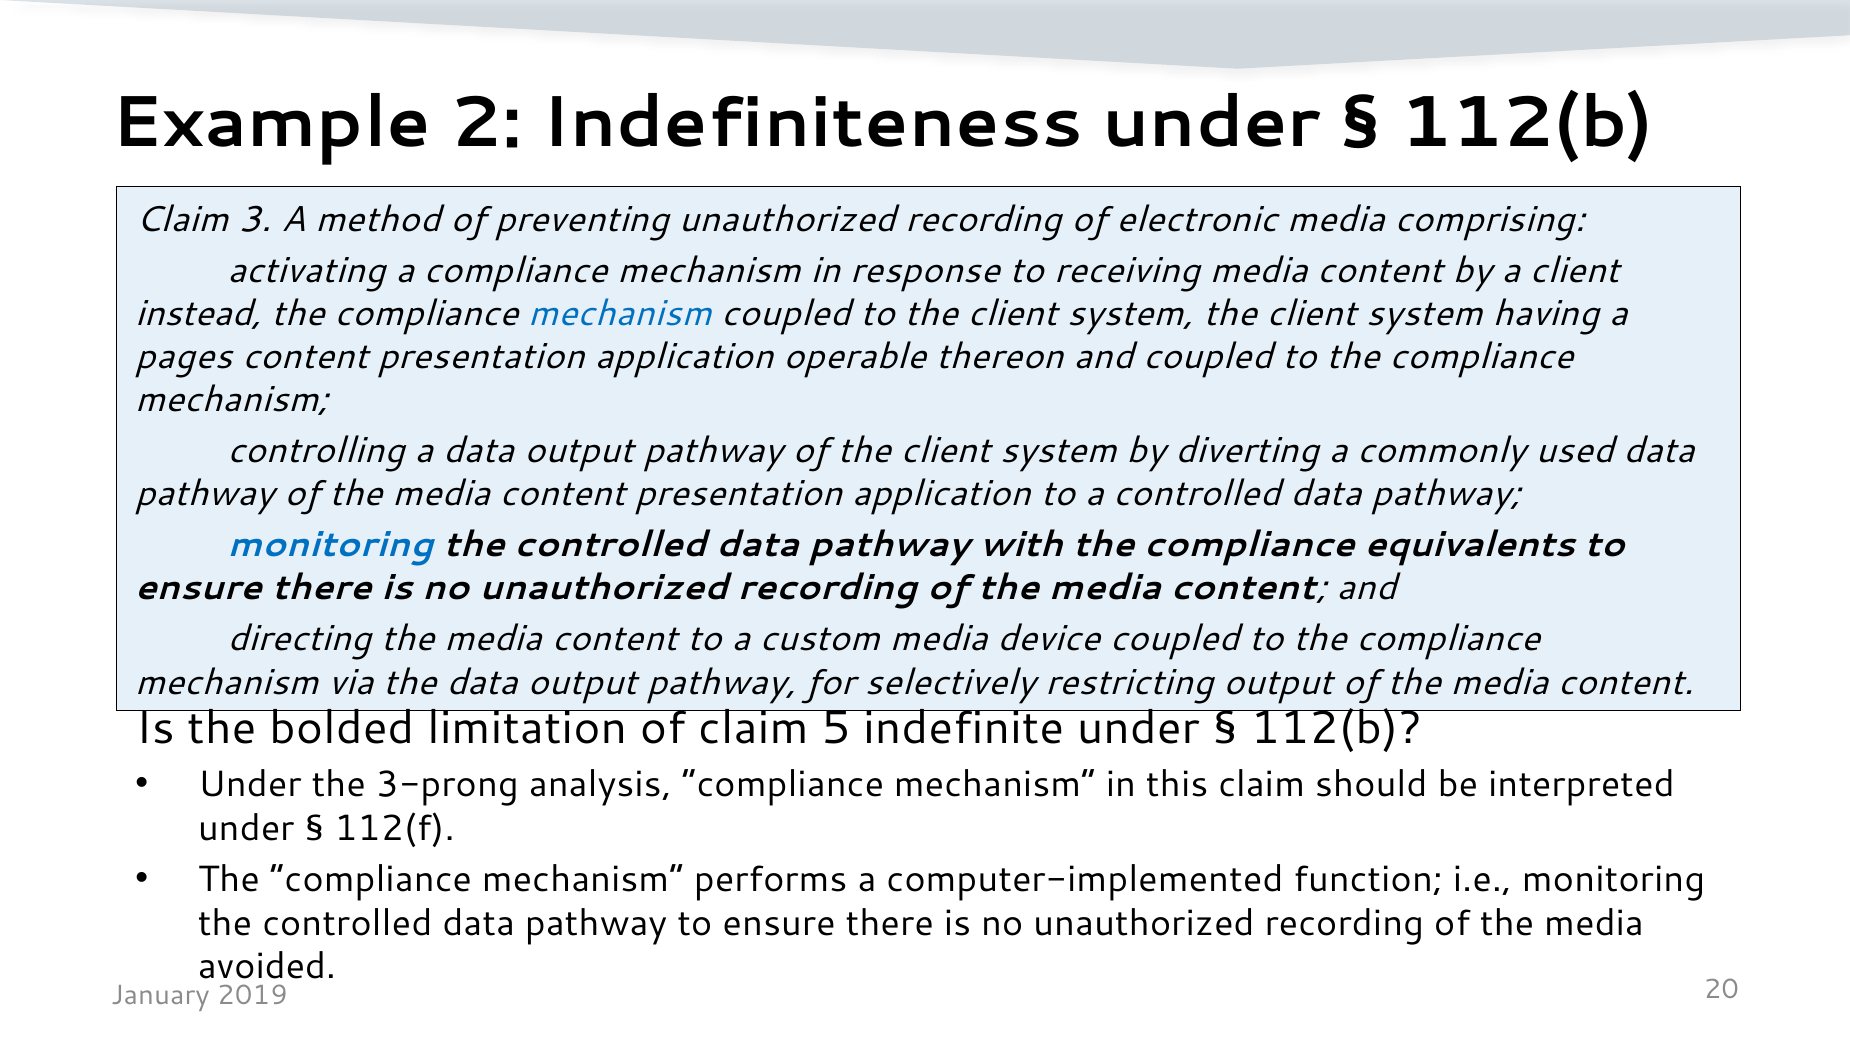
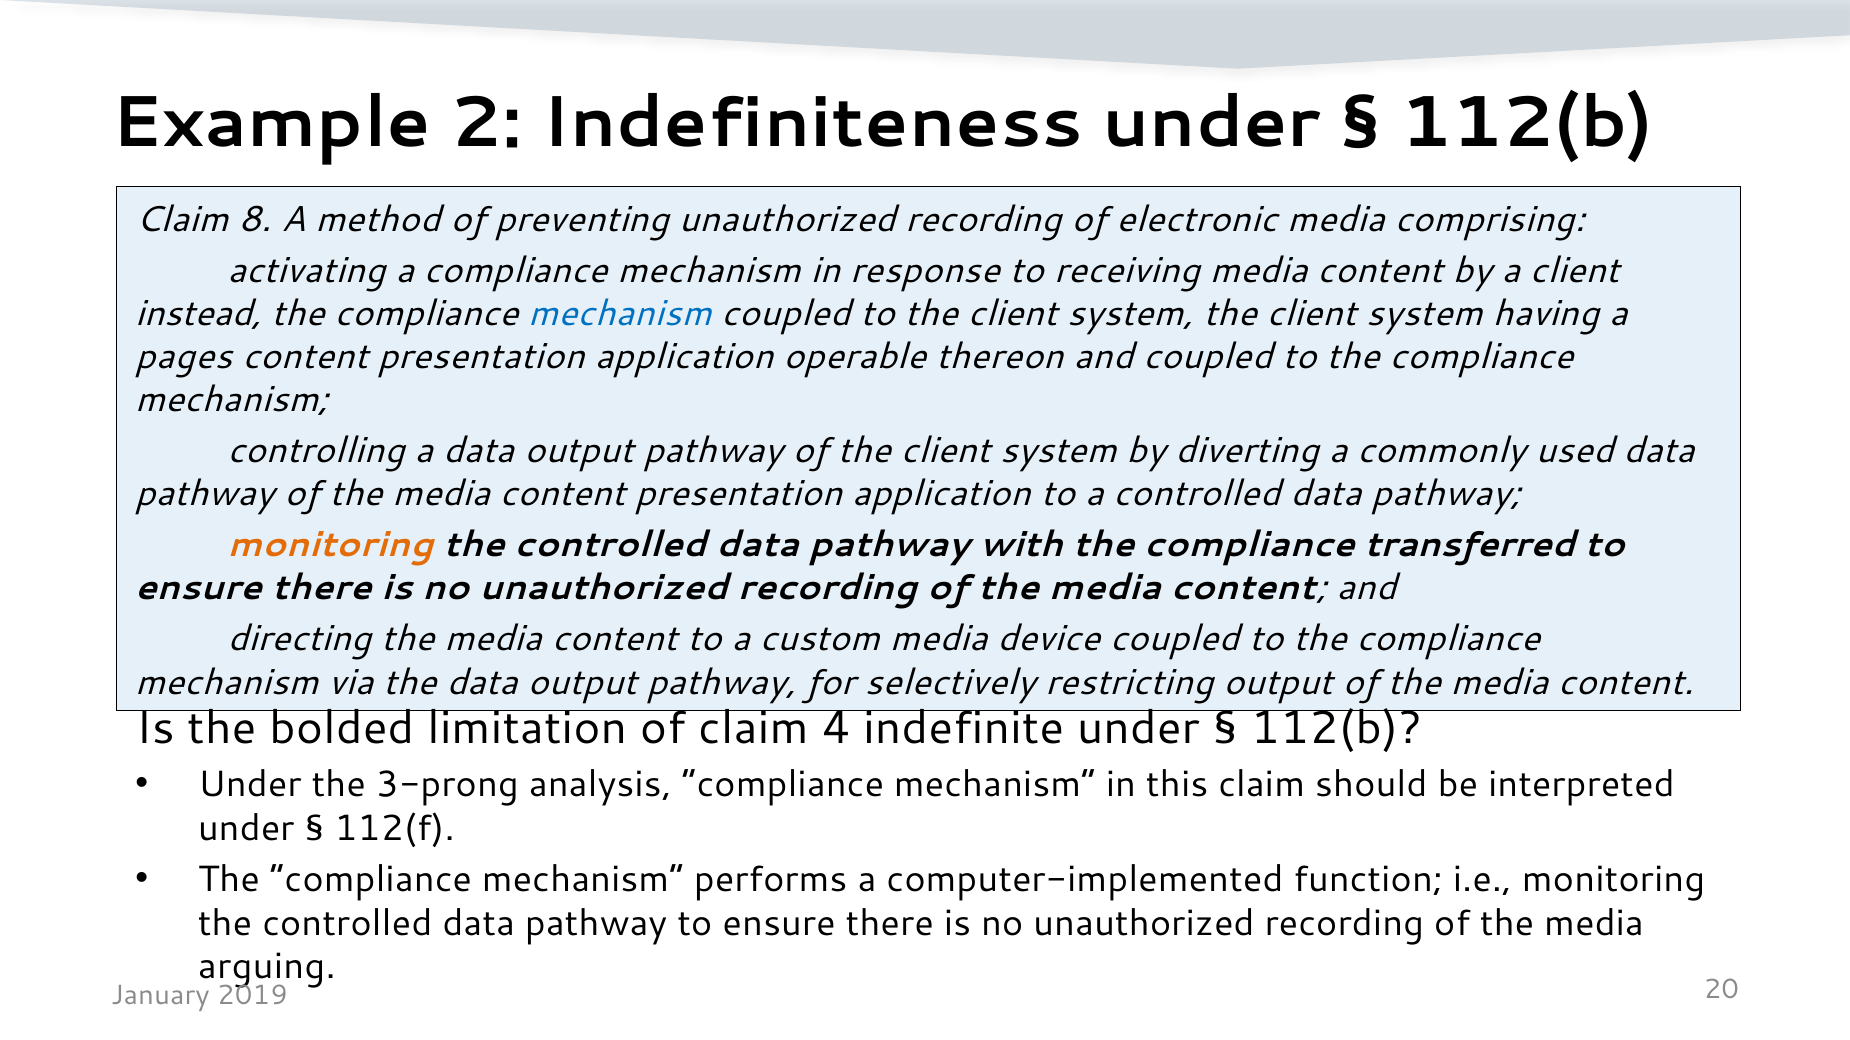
3: 3 -> 8 (255, 220)
monitoring colour: blue -> orange (330, 545)
equivalents: equivalents -> transferred (1470, 545)
5: 5 -> 4 (836, 729)
avoided: avoided -> arguing (267, 968)
